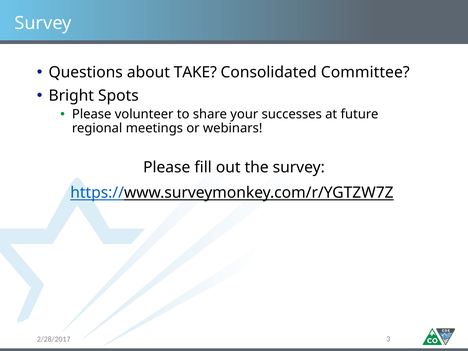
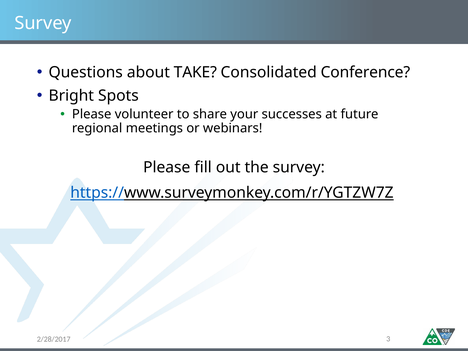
Committee: Committee -> Conference (365, 72)
